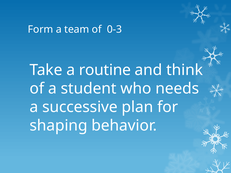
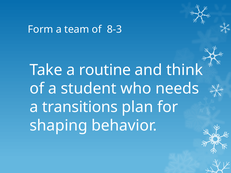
0-3: 0-3 -> 8-3 (114, 29)
successive: successive -> transitions (80, 107)
